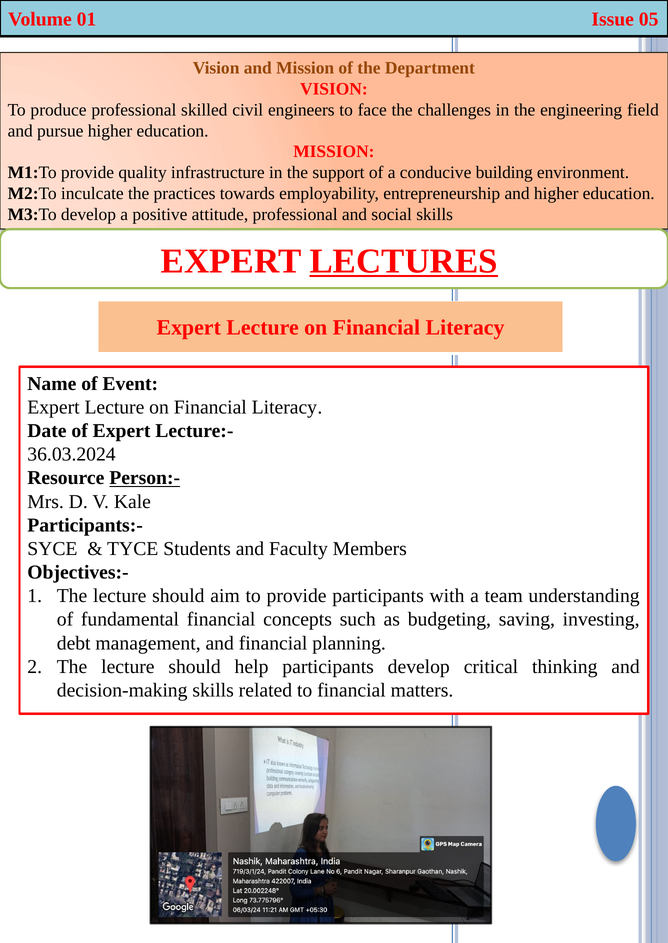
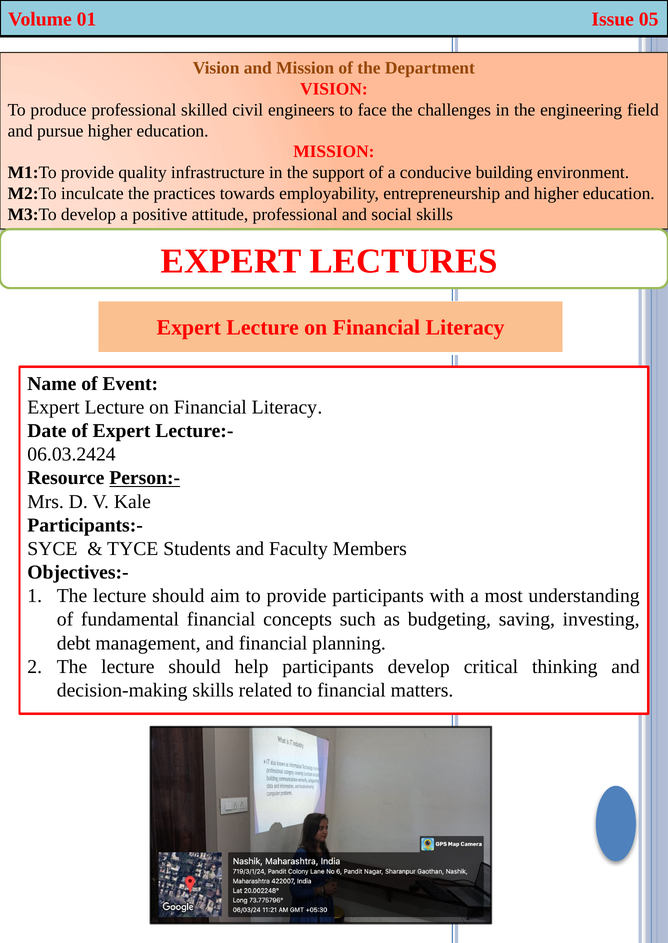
LECTURES underline: present -> none (404, 261)
36.03.2024: 36.03.2024 -> 06.03.2424 (72, 454)
team: team -> most (504, 596)
